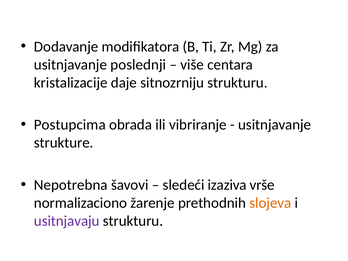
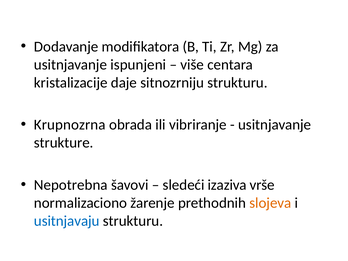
poslednji: poslednji -> ispunjeni (138, 65)
Postupcima: Postupcima -> Krupnozrna (70, 125)
usitnjavaju colour: purple -> blue (67, 221)
